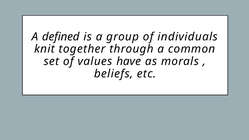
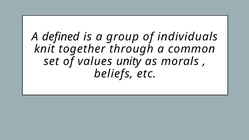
have: have -> unity (129, 61)
